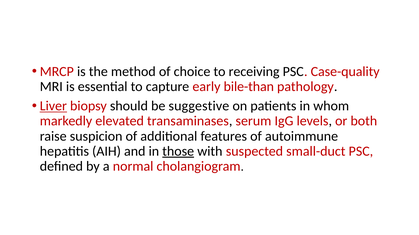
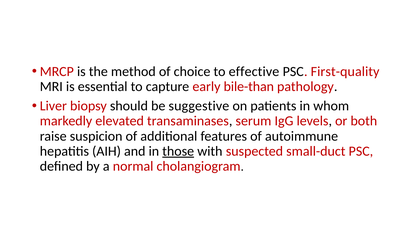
receiving: receiving -> effective (254, 72)
Case-quality: Case-quality -> First-quality (345, 72)
Liver underline: present -> none (53, 106)
